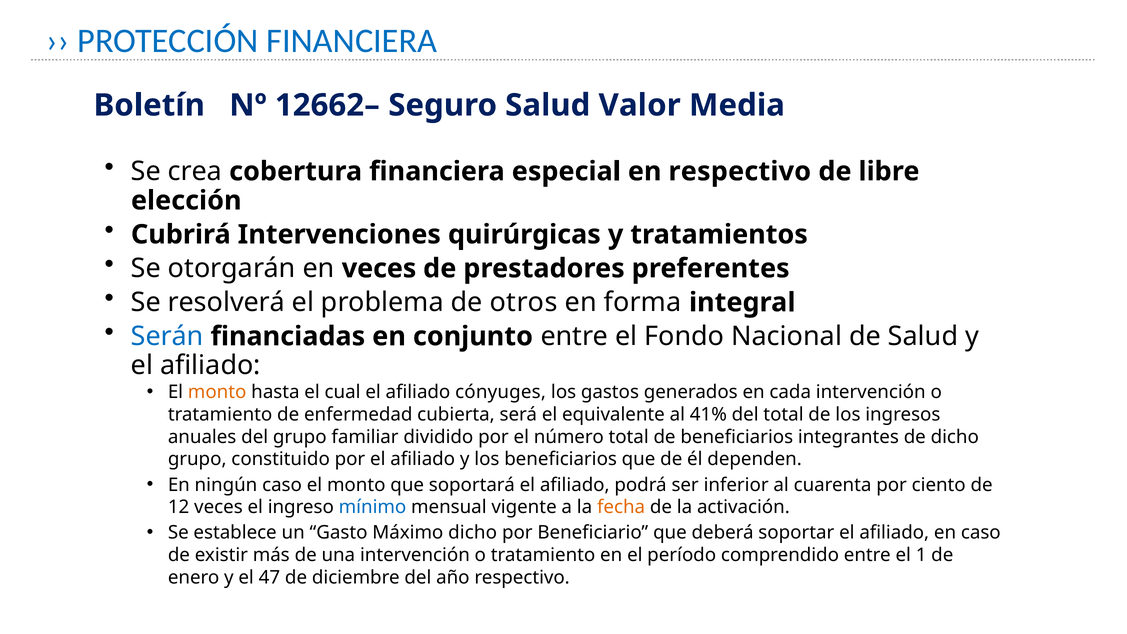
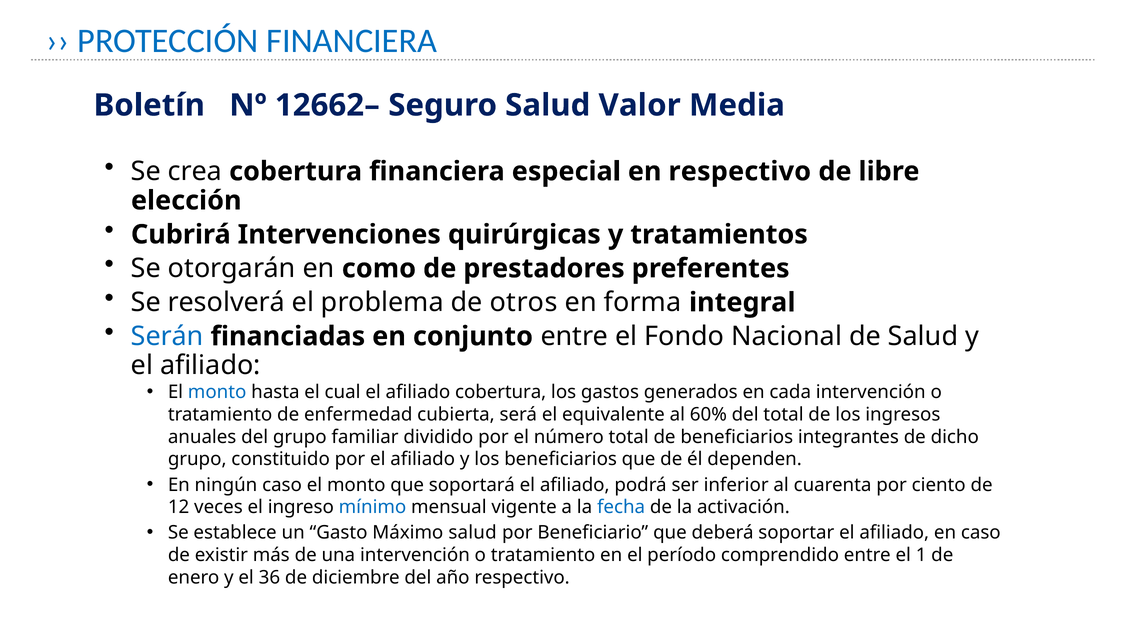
en veces: veces -> como (379, 268)
monto colour: orange -> blue (217, 392)
afiliado cónyuges: cónyuges -> cobertura (501, 392)
41%: 41% -> 60% (708, 415)
fecha colour: orange -> blue (621, 507)
Máximo dicho: dicho -> salud (473, 533)
47: 47 -> 36 (269, 577)
